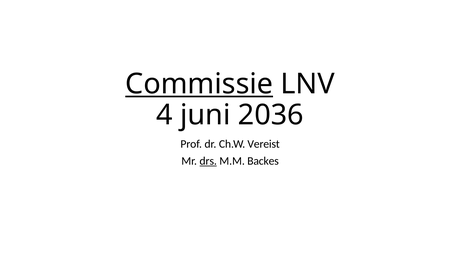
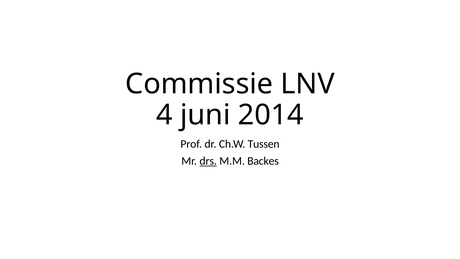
Commissie underline: present -> none (199, 84)
2036: 2036 -> 2014 (271, 115)
Vereist: Vereist -> Tussen (264, 144)
